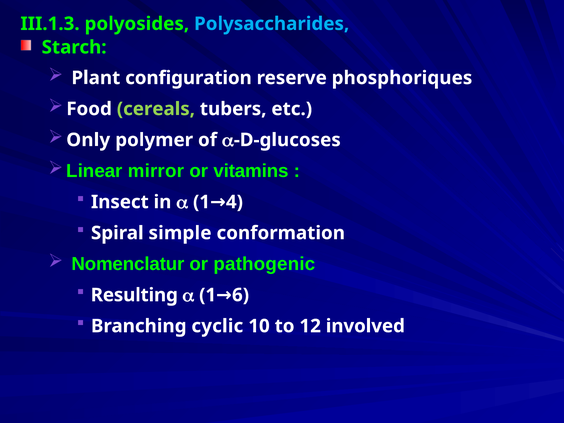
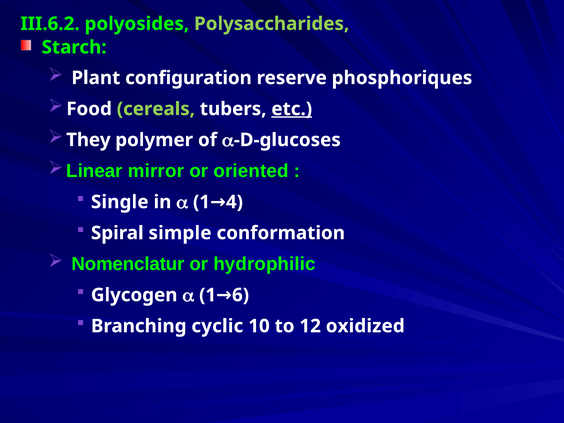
III.1.3: III.1.3 -> III.6.2 (50, 24)
Polysaccharides colour: light blue -> light green (272, 24)
etc underline: none -> present (292, 109)
Only: Only -> They (88, 140)
vitamins: vitamins -> oriented (251, 171)
Insect: Insect -> Single (120, 202)
pathogenic: pathogenic -> hydrophilic (264, 264)
Resulting: Resulting -> Glycogen (134, 295)
involved: involved -> oxidized (365, 326)
